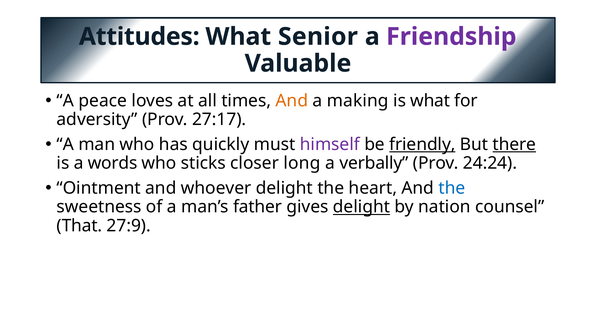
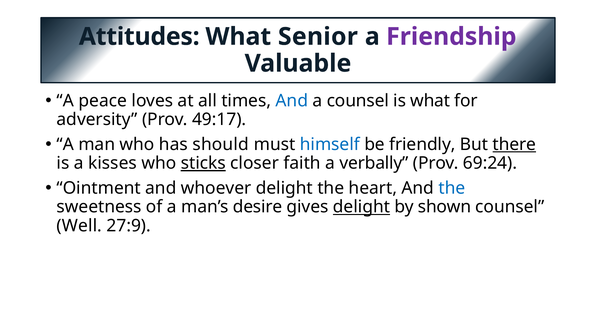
And colour: orange -> blue (292, 101)
a making: making -> counsel (358, 101)
27:17: 27:17 -> 49:17 (219, 120)
quickly: quickly -> should (221, 145)
himself colour: purple -> blue (330, 145)
friendly underline: present -> none (422, 145)
words: words -> kisses (112, 163)
sticks underline: none -> present (203, 163)
long: long -> faith (302, 163)
24:24: 24:24 -> 69:24 (490, 163)
father: father -> desire (258, 207)
nation: nation -> shown (445, 207)
That: That -> Well (79, 226)
